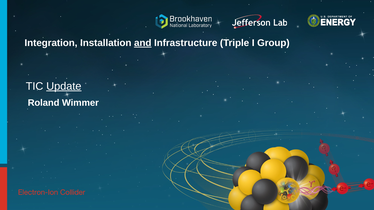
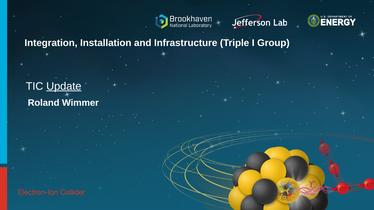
and underline: present -> none (143, 43)
